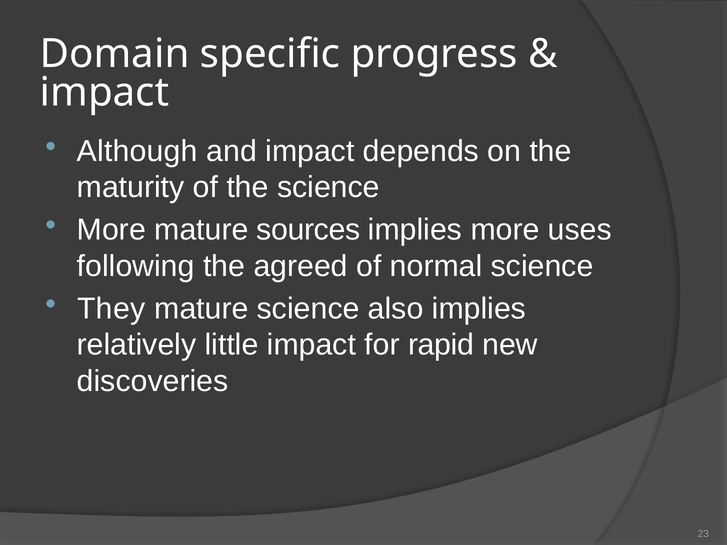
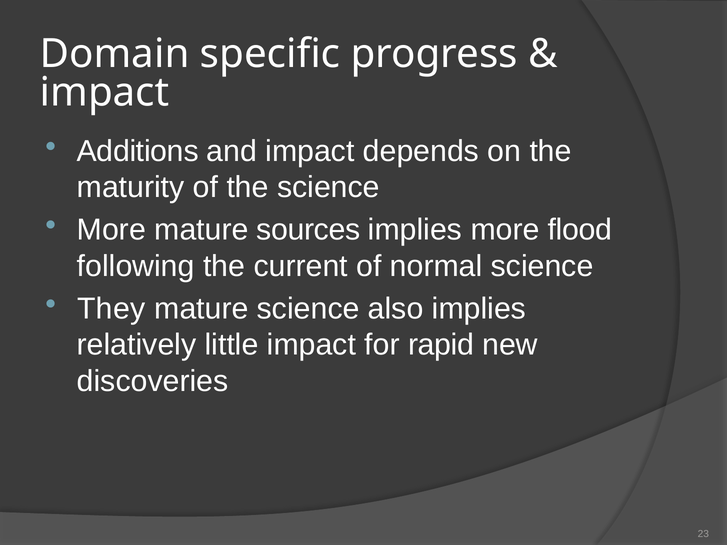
Although: Although -> Additions (138, 151)
uses: uses -> flood (580, 230)
agreed: agreed -> current (301, 266)
